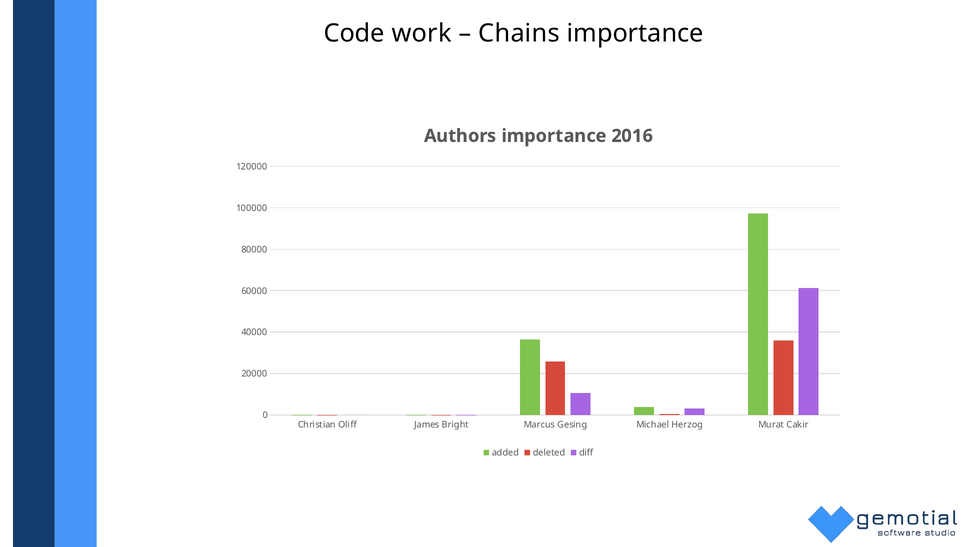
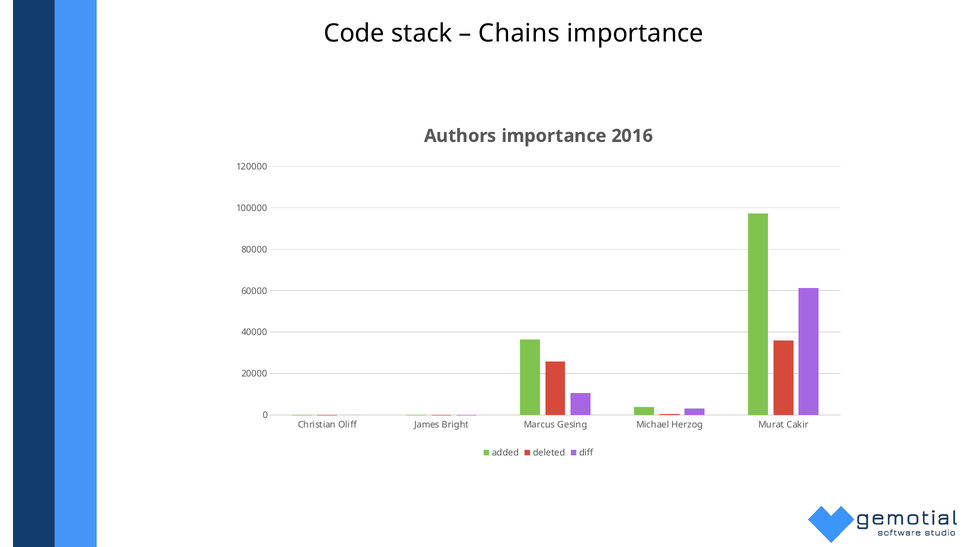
work: work -> stack (422, 34)
